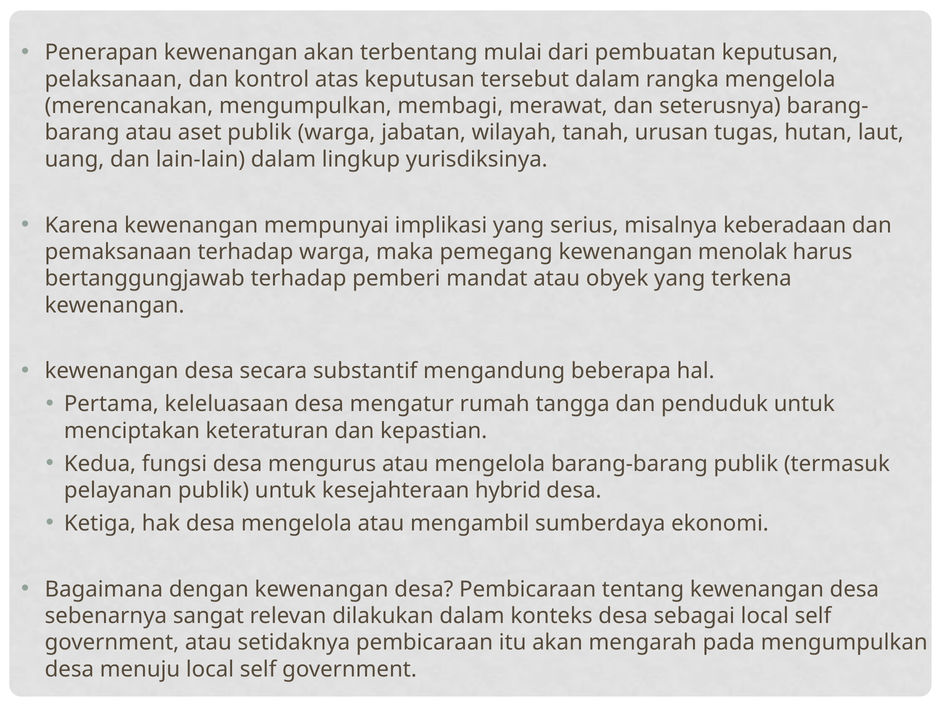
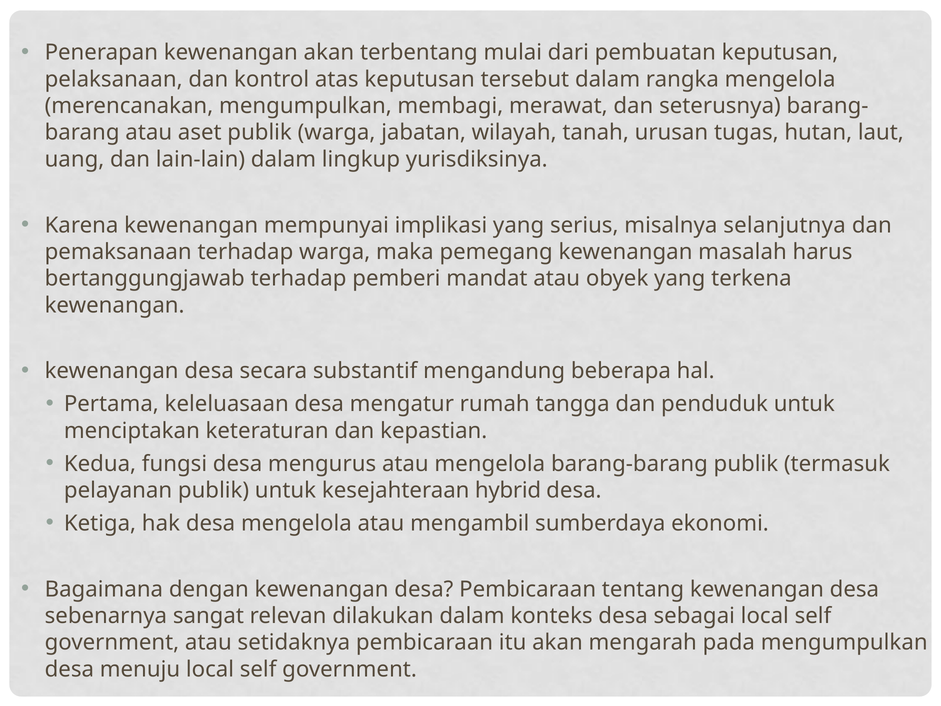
keberadaan: keberadaan -> selanjutnya (785, 225)
menolak: menolak -> masalah (742, 252)
